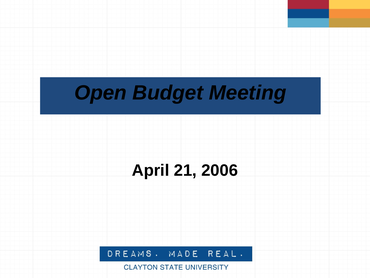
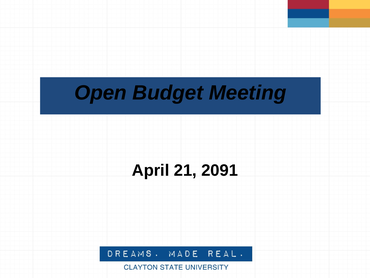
2006: 2006 -> 2091 (220, 170)
